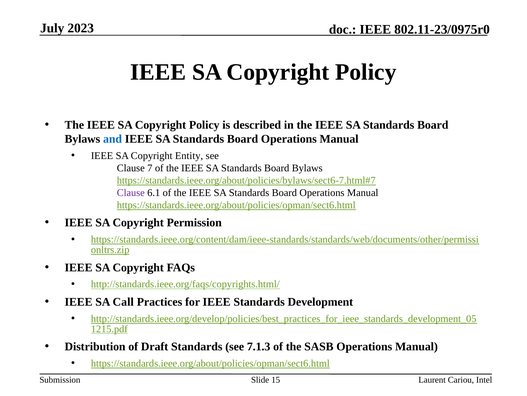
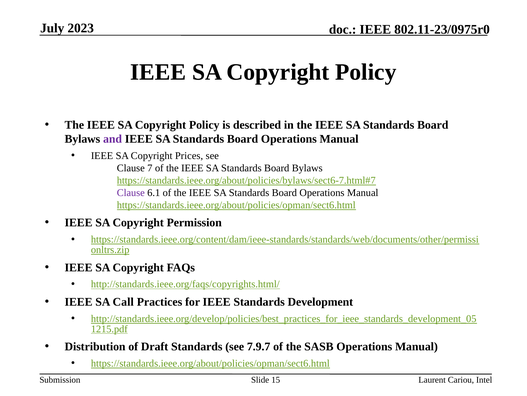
and colour: blue -> purple (113, 139)
Entity: Entity -> Prices (189, 155)
7.1.3: 7.1.3 -> 7.9.7 (259, 346)
